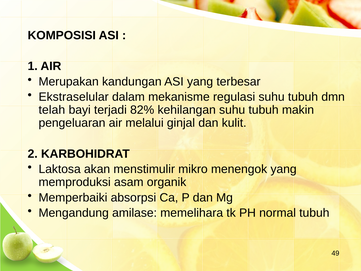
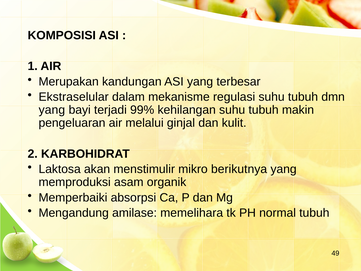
telah: telah -> yang (52, 110)
82%: 82% -> 99% (142, 110)
menengok: menengok -> berikutnya (239, 169)
